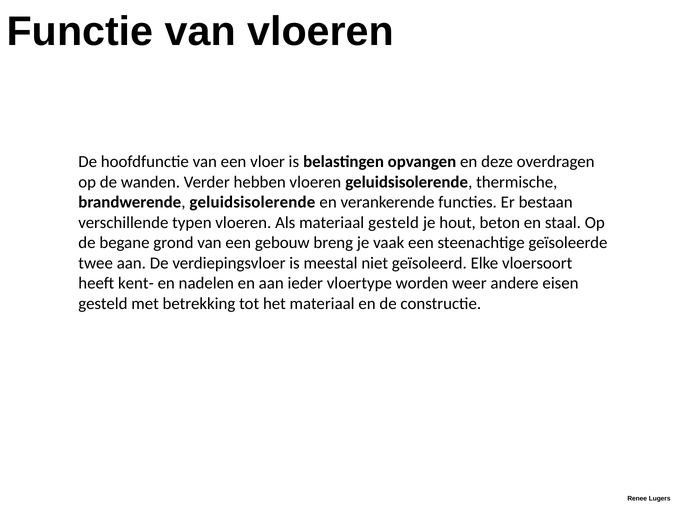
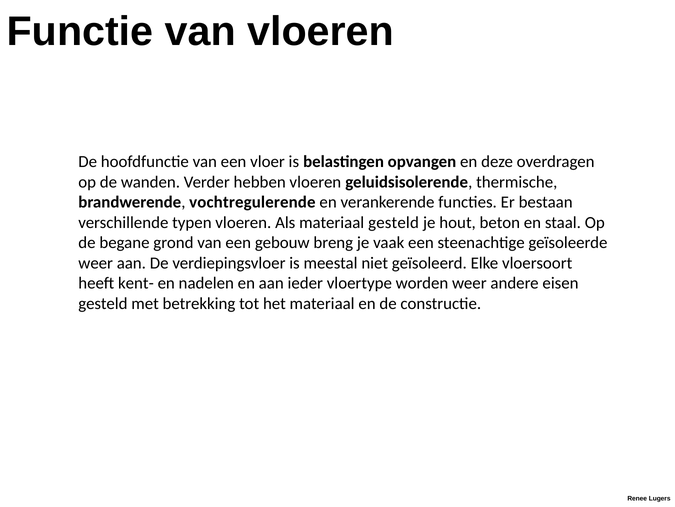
brandwerende geluidsisolerende: geluidsisolerende -> vochtregulerende (252, 202)
twee: twee -> weer (96, 263)
